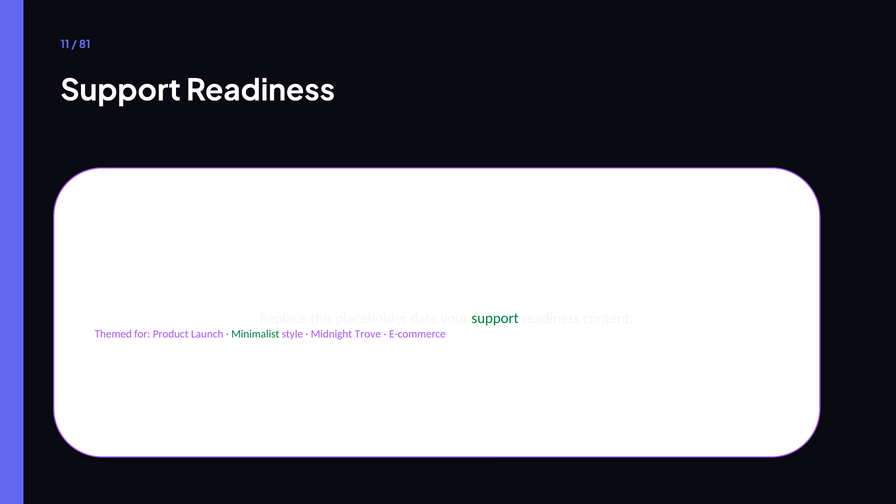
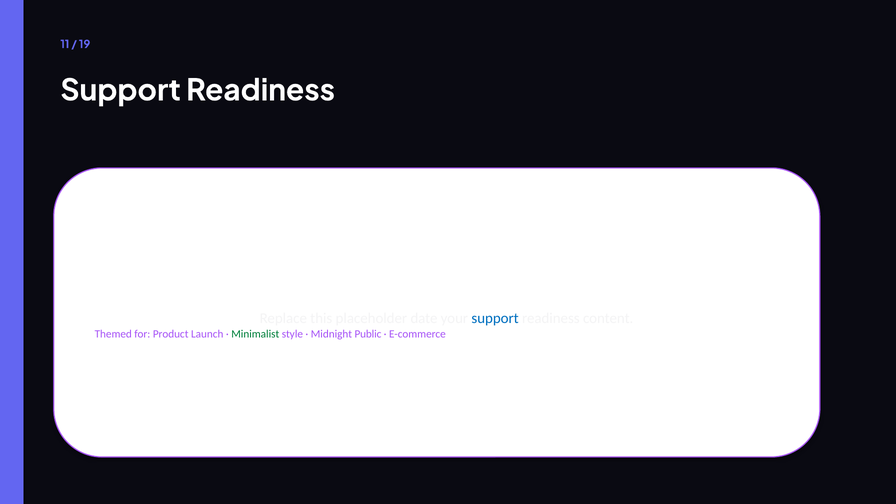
81: 81 -> 19 (85, 44)
support colour: green -> blue (495, 319)
Trove: Trove -> Public (368, 334)
